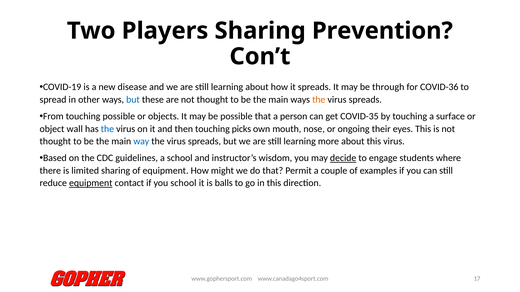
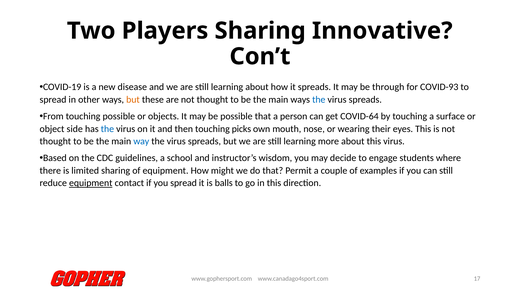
Prevention: Prevention -> Innovative (382, 31)
COVID-36: COVID-36 -> COVID-93 (439, 87)
but colour: blue -> orange (133, 100)
the colour: orange -> blue (319, 100)
COVID-35: COVID-35 -> COVID-64 (359, 117)
wall: wall -> side (75, 129)
ongoing: ongoing -> wearing (354, 129)
decide underline: present -> none (343, 158)
you school: school -> spread (184, 183)
